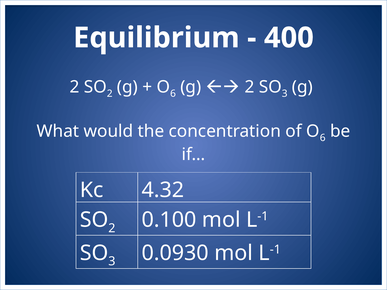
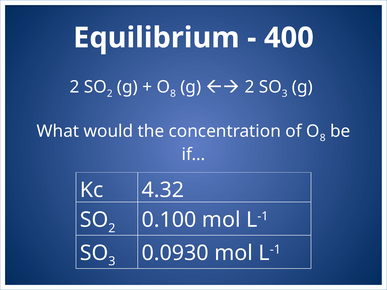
6: 6 -> 8 (173, 94)
6: 6 -> 8 (323, 138)
